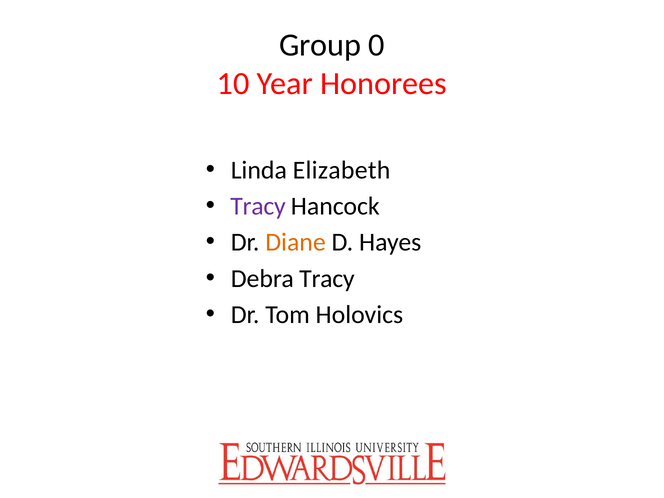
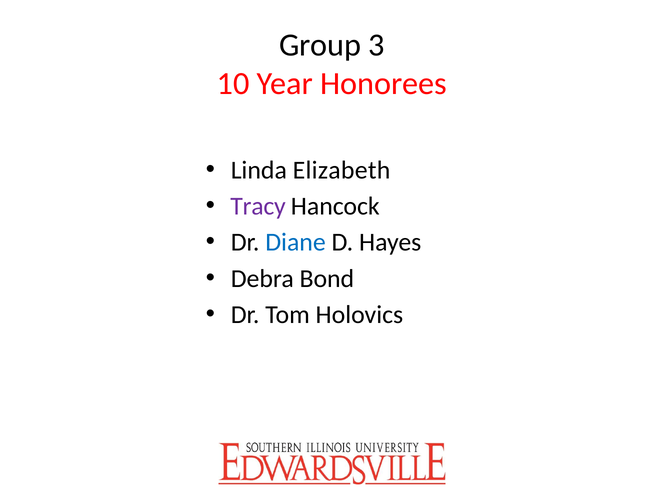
0: 0 -> 3 (377, 45)
Diane colour: orange -> blue (296, 242)
Debra Tracy: Tracy -> Bond (327, 279)
